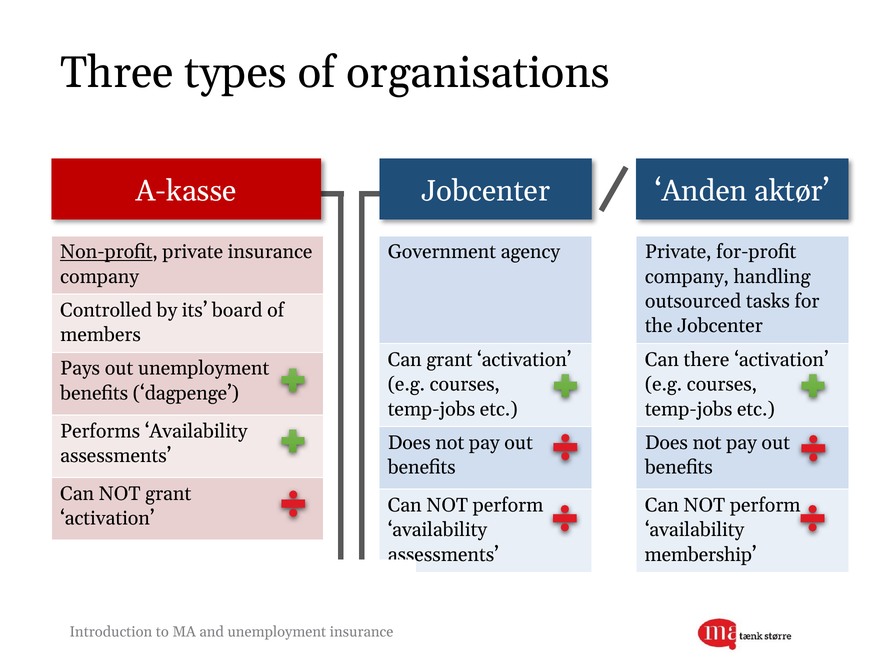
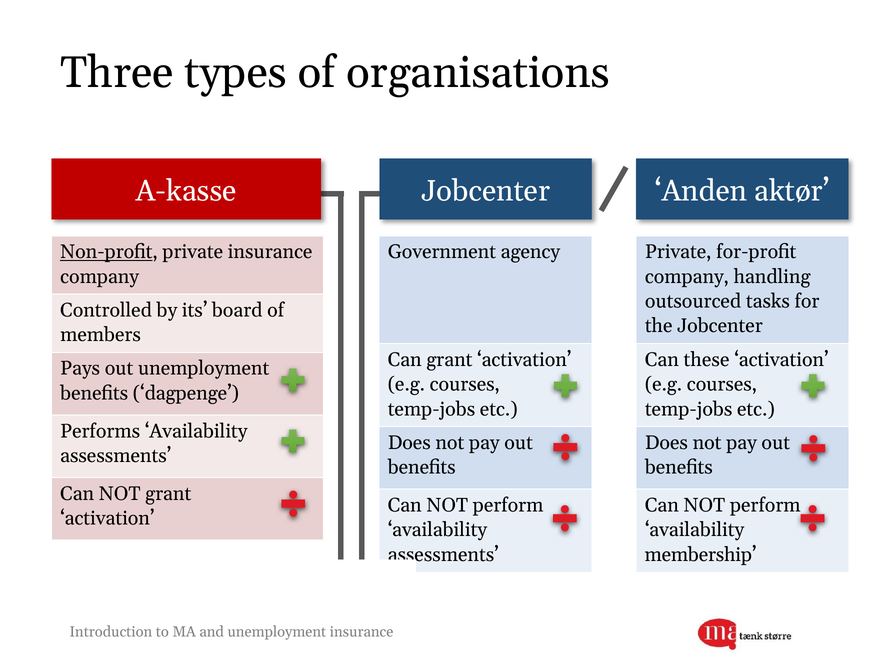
there: there -> these (707, 360)
